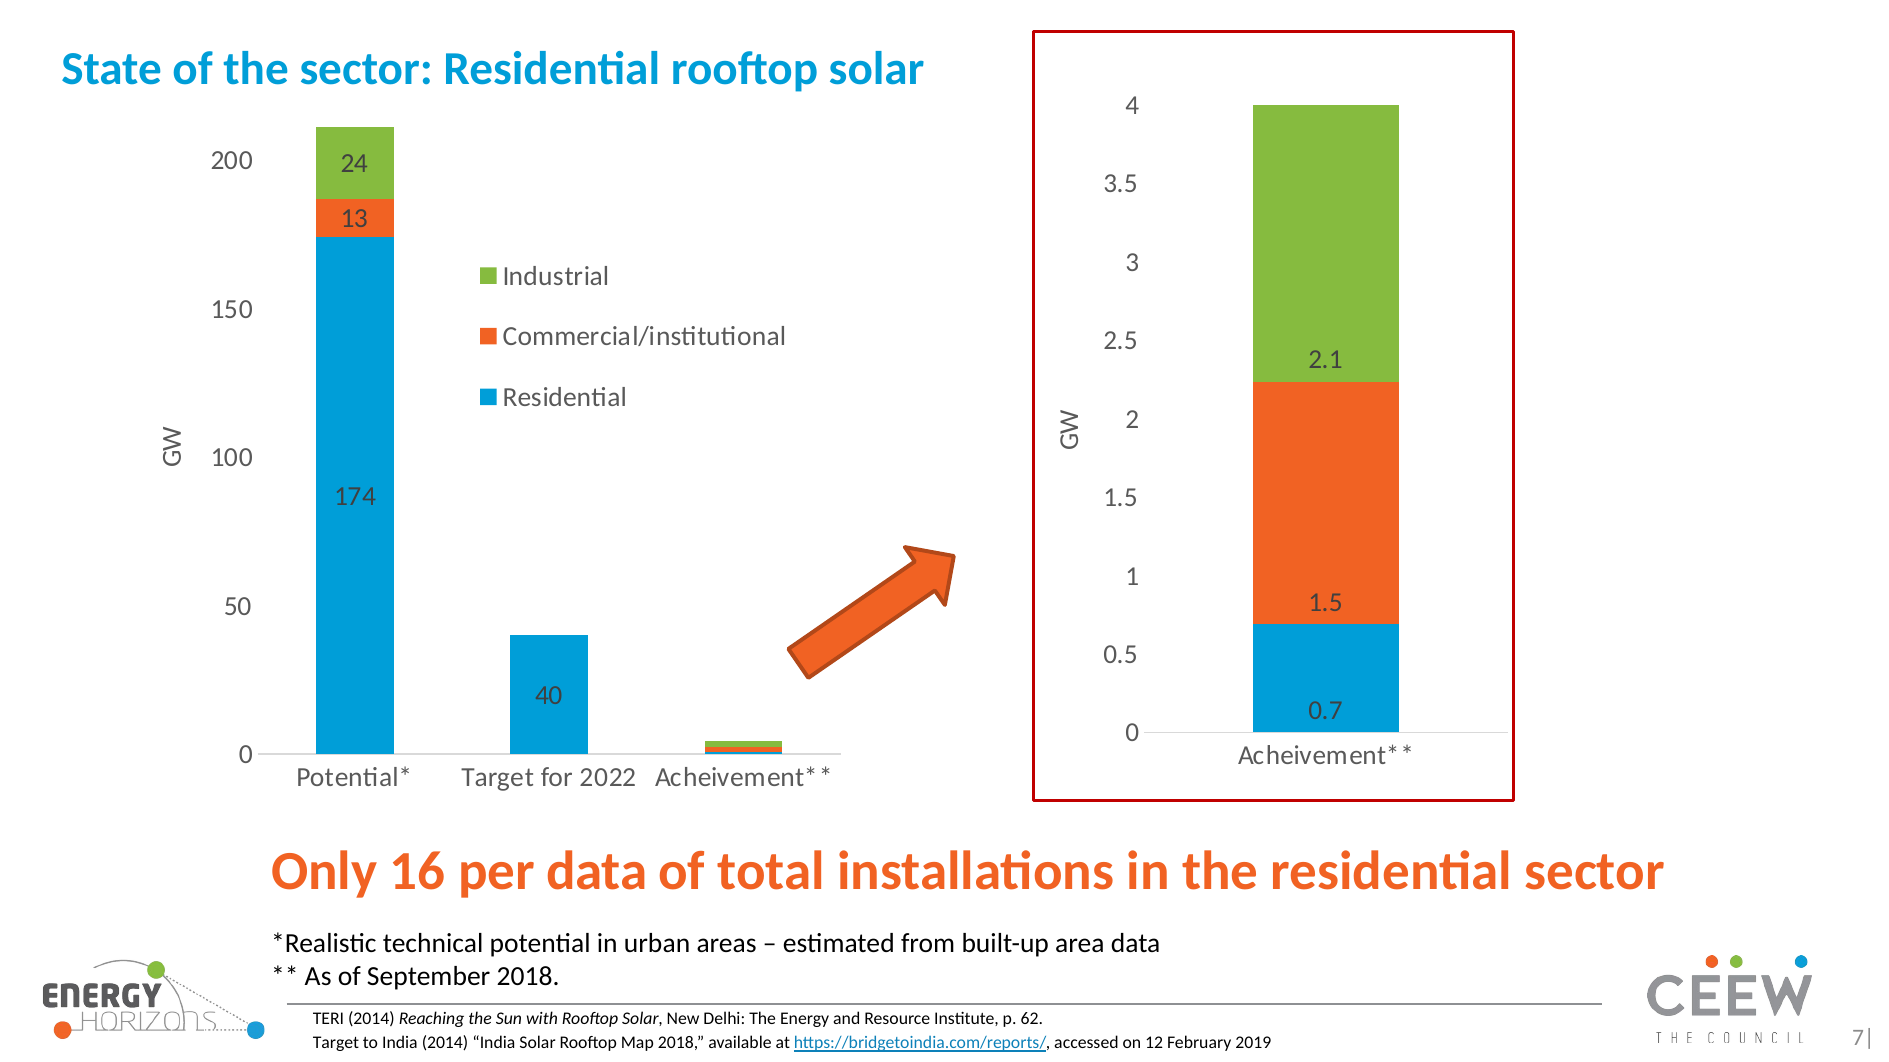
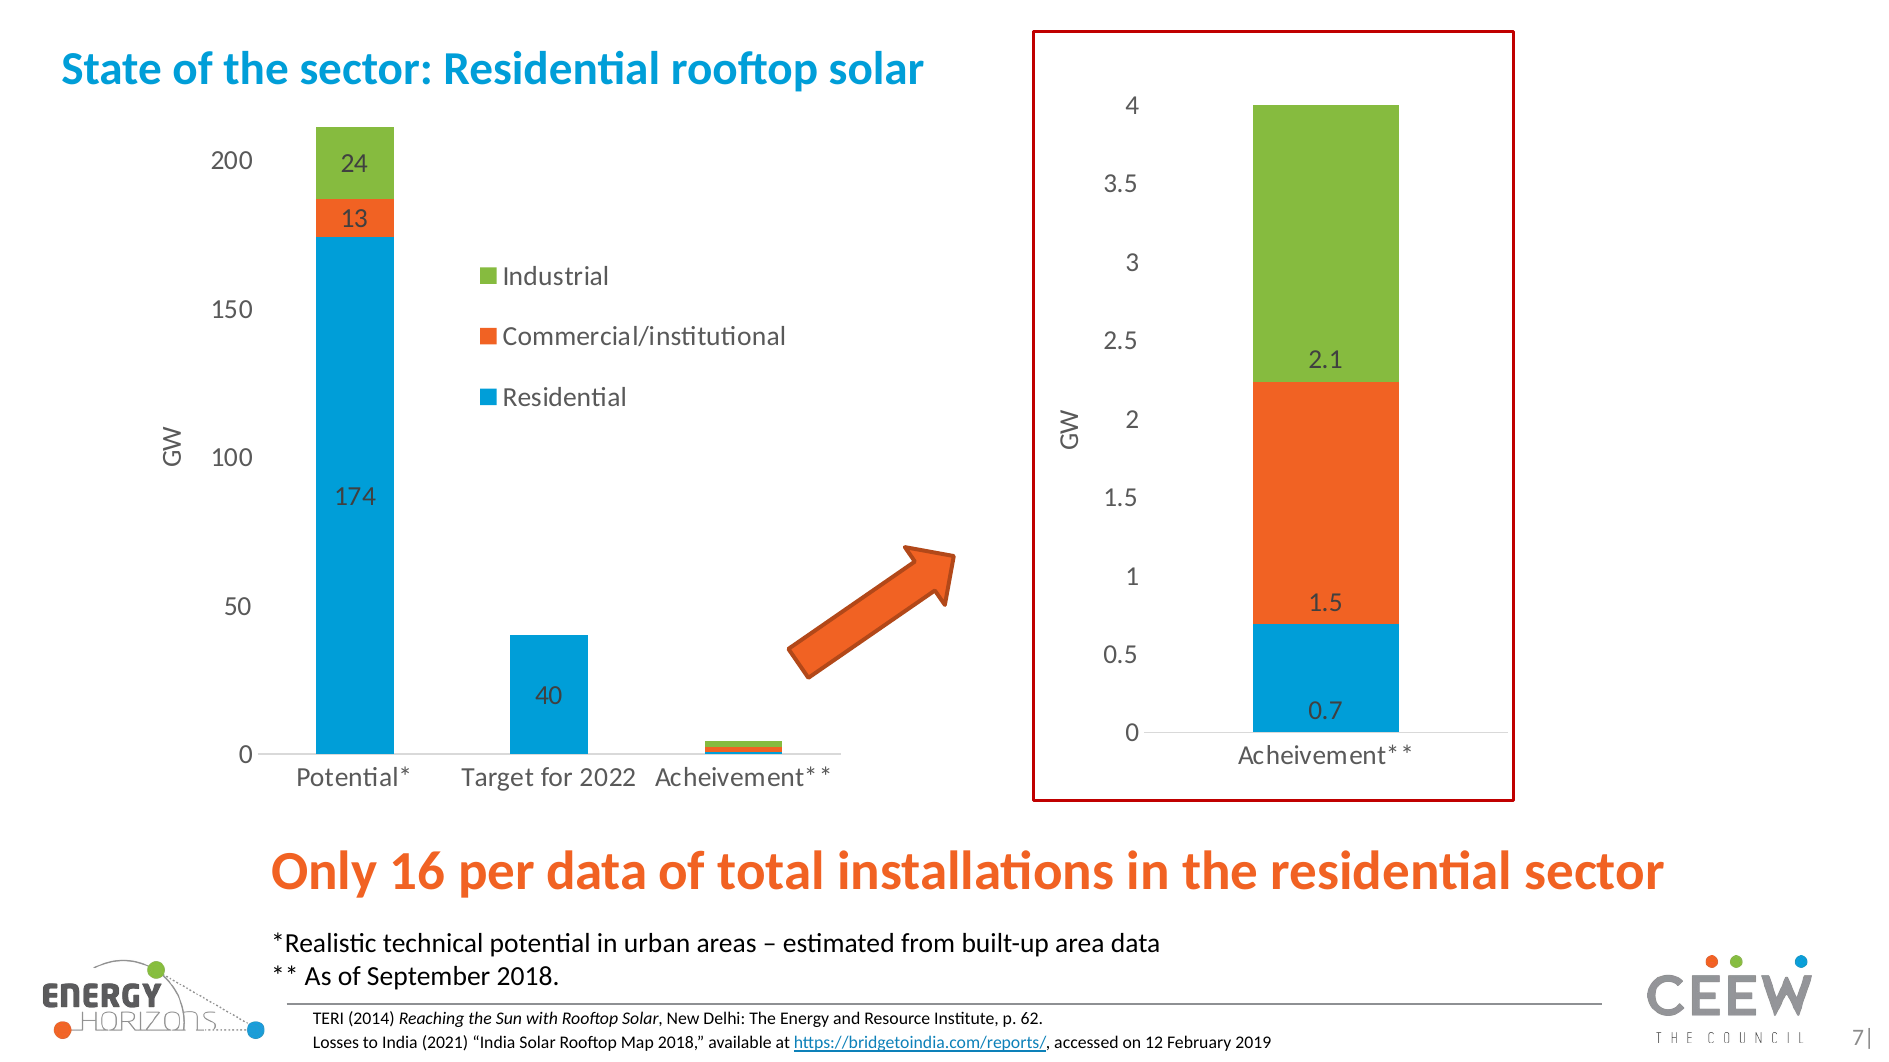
Target: Target -> Losses (336, 1044)
India 2014: 2014 -> 2021 (445, 1044)
